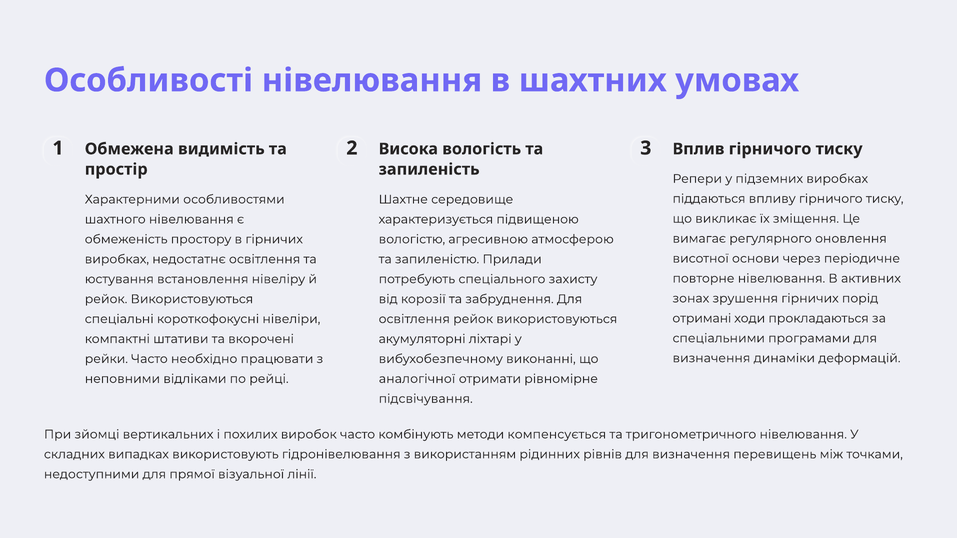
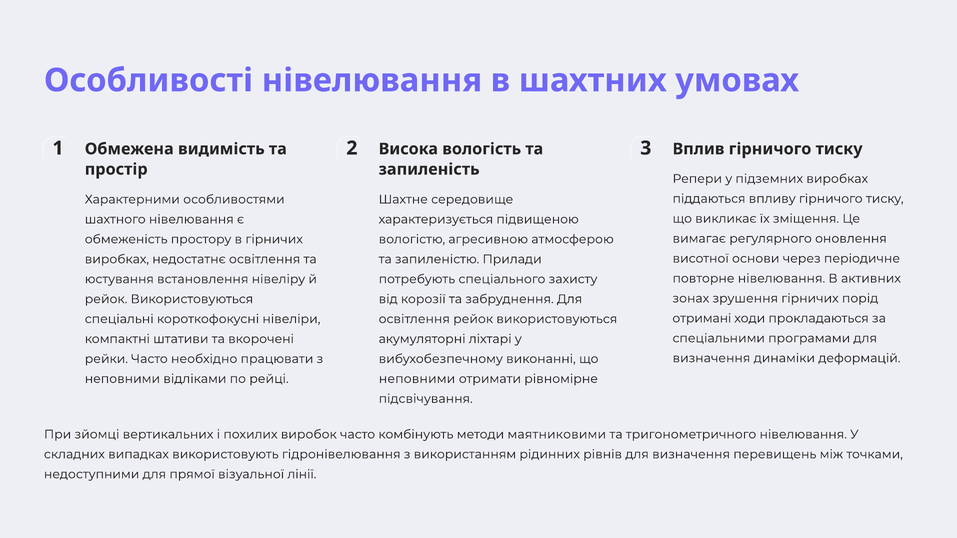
аналогічної: аналогічної -> неповними (417, 379)
компенсується: компенсується -> маятниковими (557, 435)
